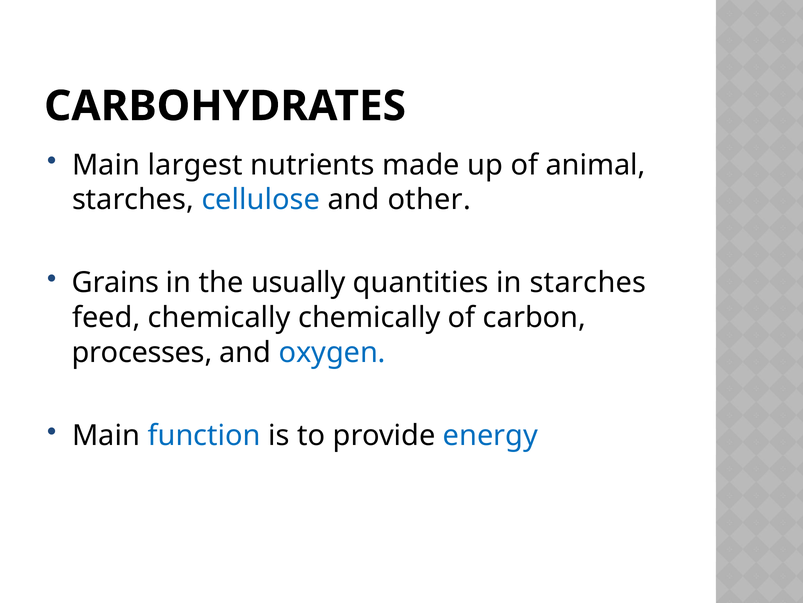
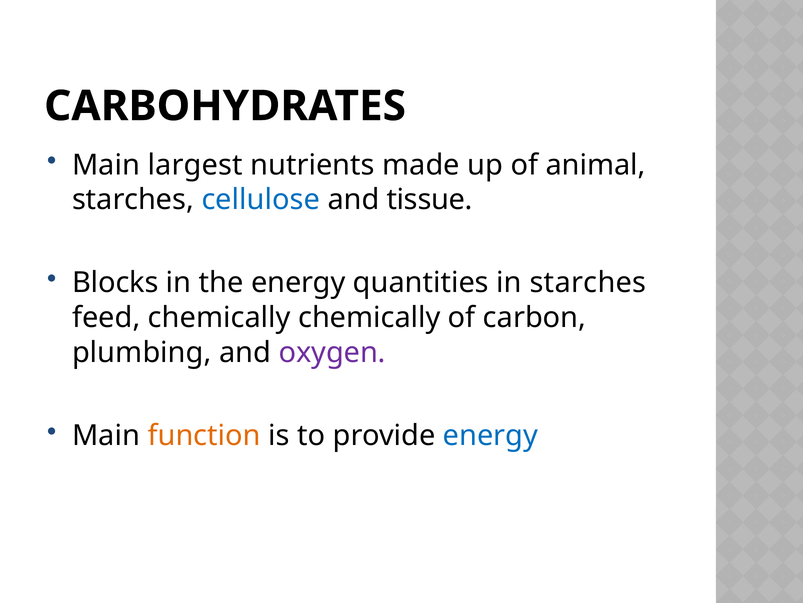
other: other -> tissue (430, 199)
Grains: Grains -> Blocks (115, 282)
the usually: usually -> energy (298, 282)
processes: processes -> plumbing (142, 352)
oxygen colour: blue -> purple (332, 352)
function colour: blue -> orange (204, 435)
